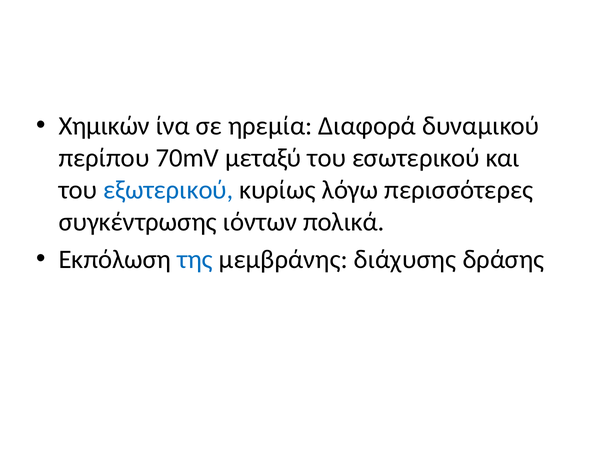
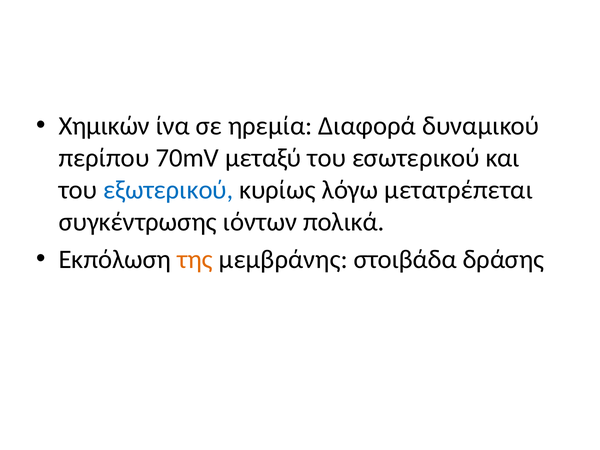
περισσότερες: περισσότερες -> μετατρέπεται (459, 190)
της colour: blue -> orange (195, 259)
διάχυσης: διάχυσης -> στοιβάδα (405, 259)
